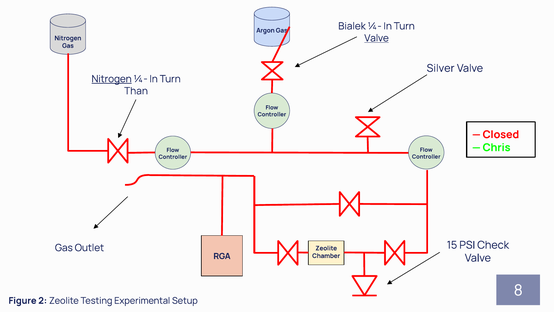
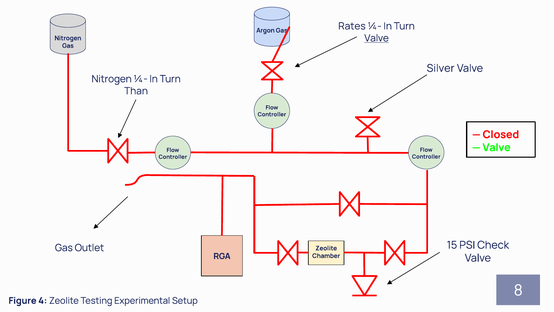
Bialek: Bialek -> Rates (352, 26)
Nitrogen underline: present -> none (112, 79)
Chris: Chris -> Valve (497, 147)
2: 2 -> 4 (43, 300)
